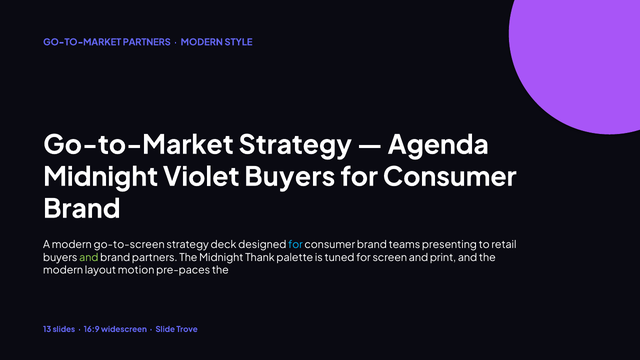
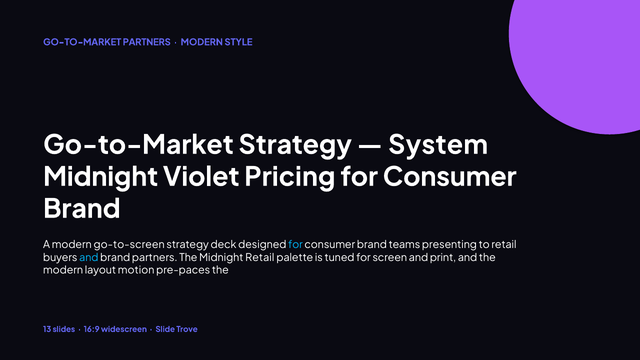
Agenda: Agenda -> System (438, 145)
Violet Buyers: Buyers -> Pricing (290, 177)
and colour: light green -> light blue (89, 258)
Midnight Thank: Thank -> Retail (260, 258)
